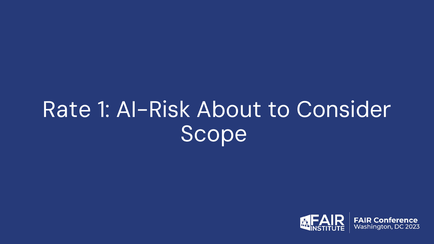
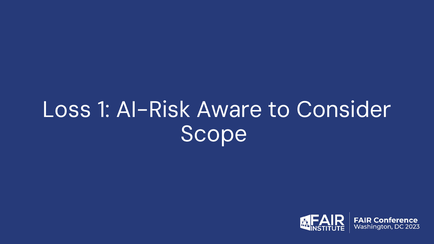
Rate: Rate -> Loss (67, 110)
About: About -> Aware (229, 110)
